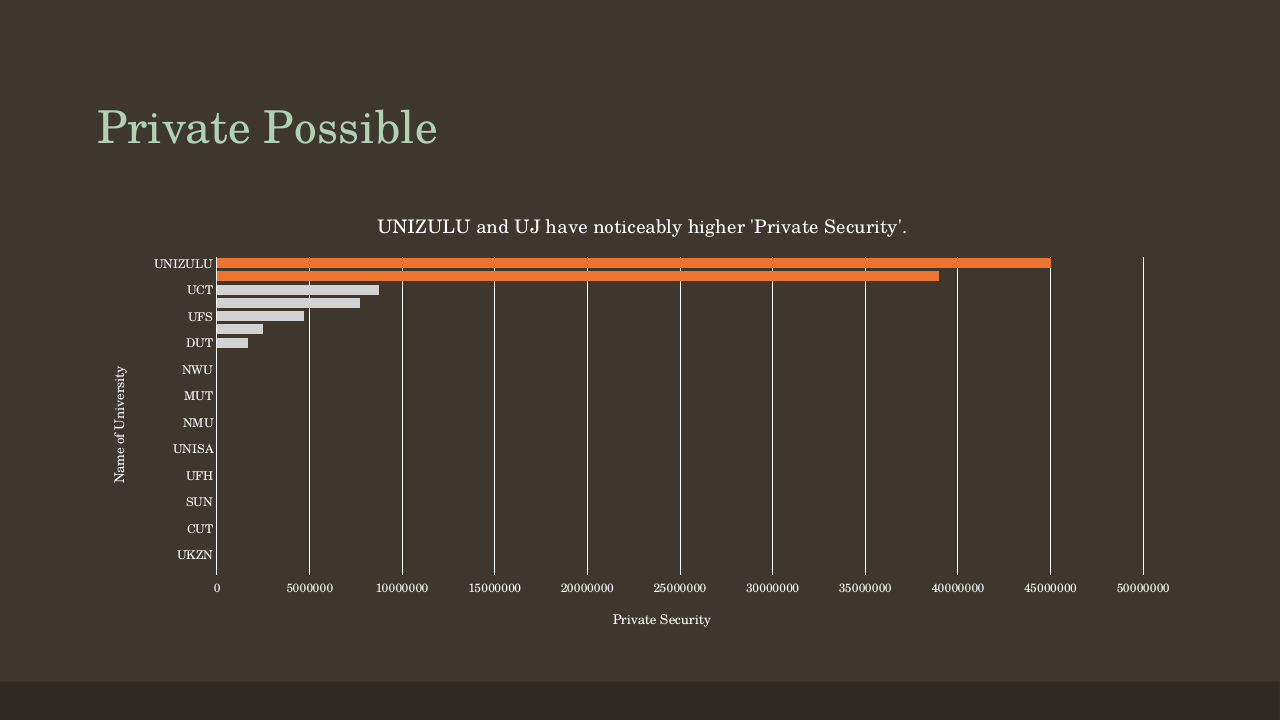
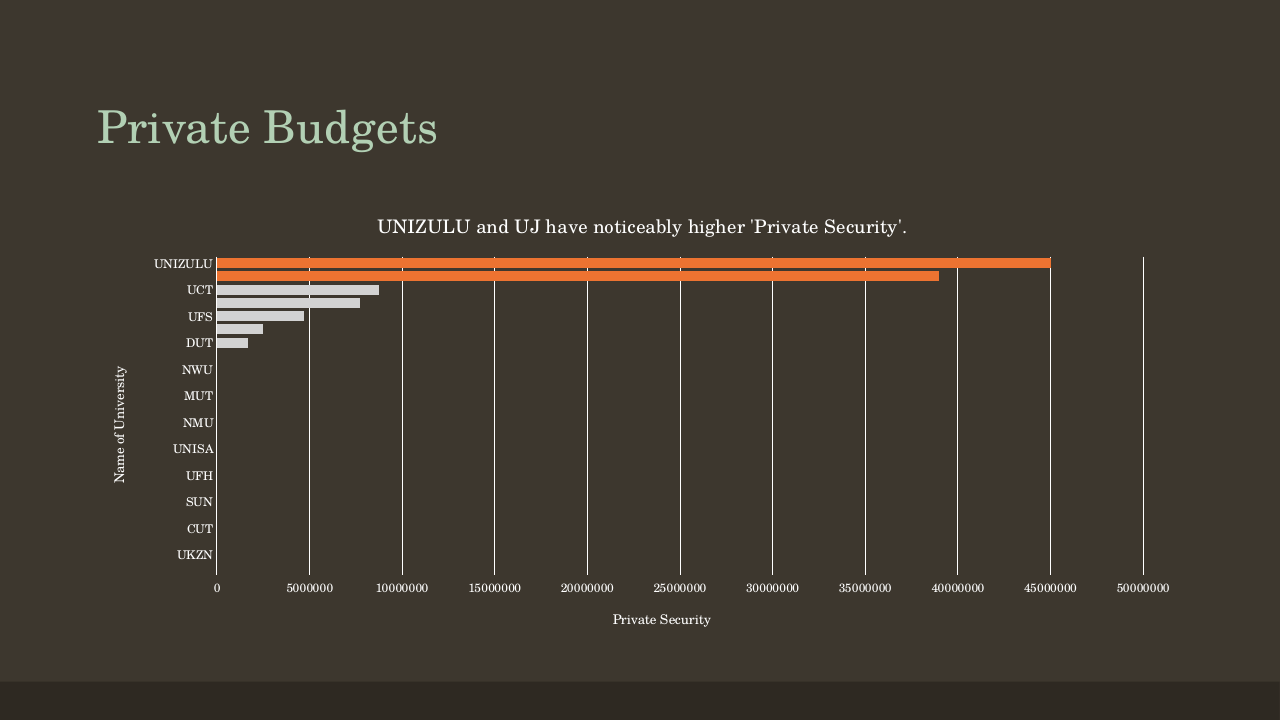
Possible: Possible -> Budgets (351, 129)
